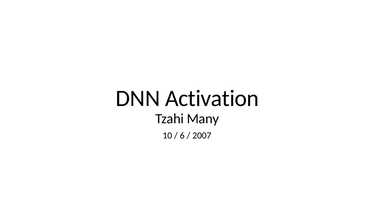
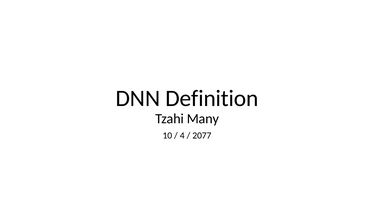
Activation: Activation -> Definition (212, 98)
6: 6 -> 4 (182, 135)
2007: 2007 -> 2077 (202, 135)
